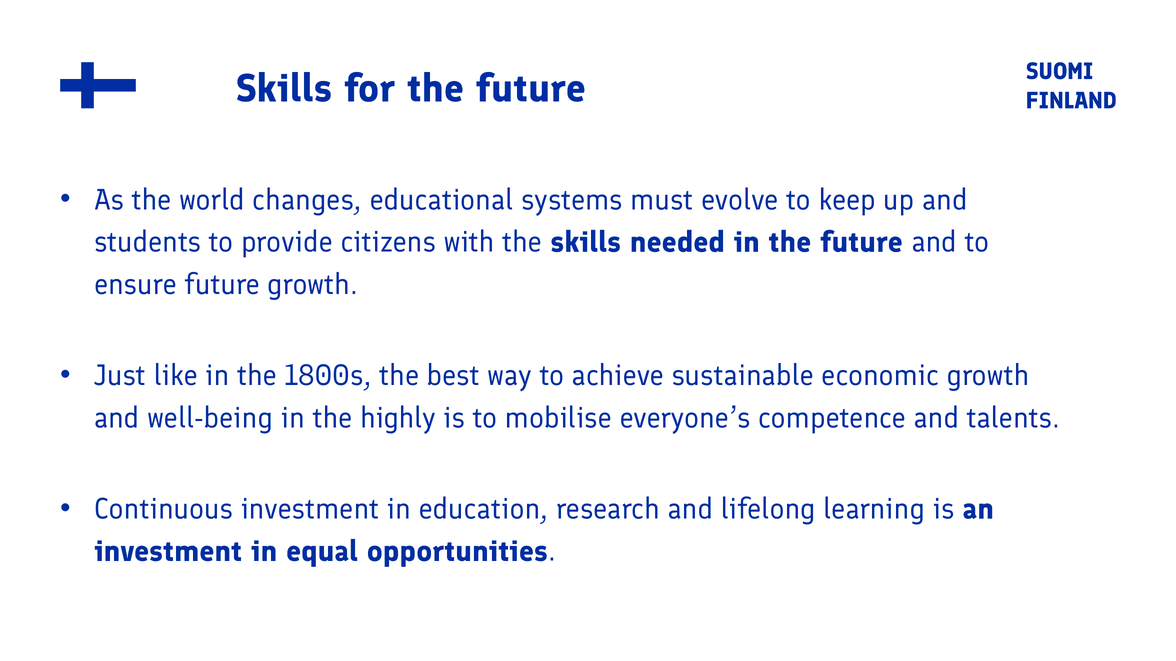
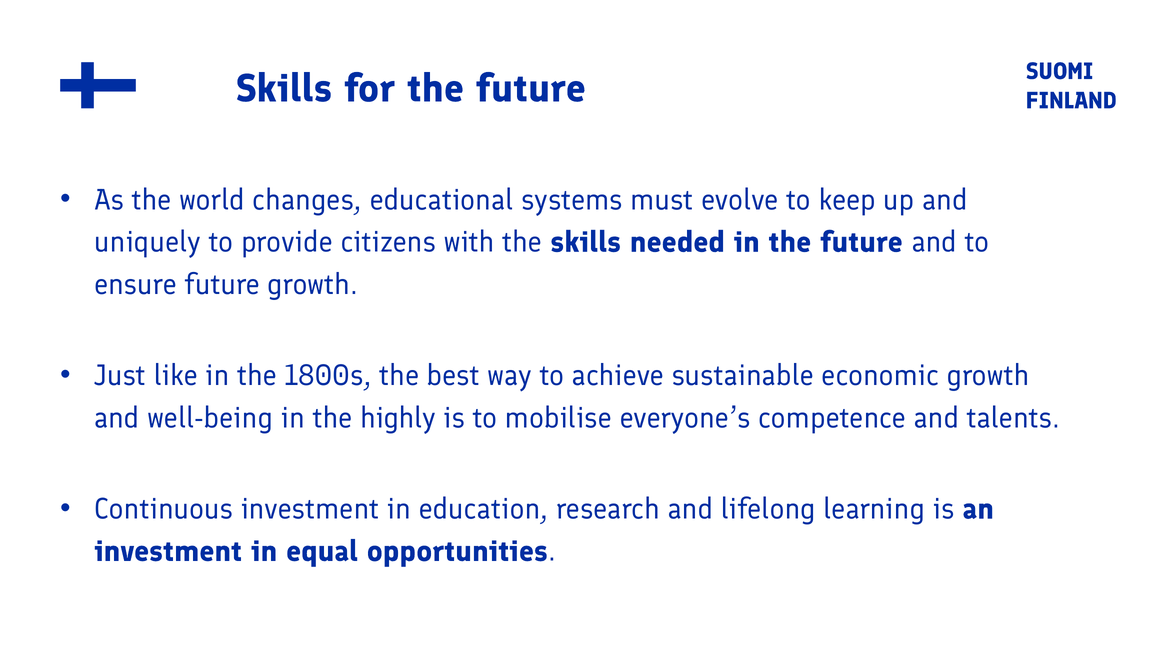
students: students -> uniquely (148, 242)
